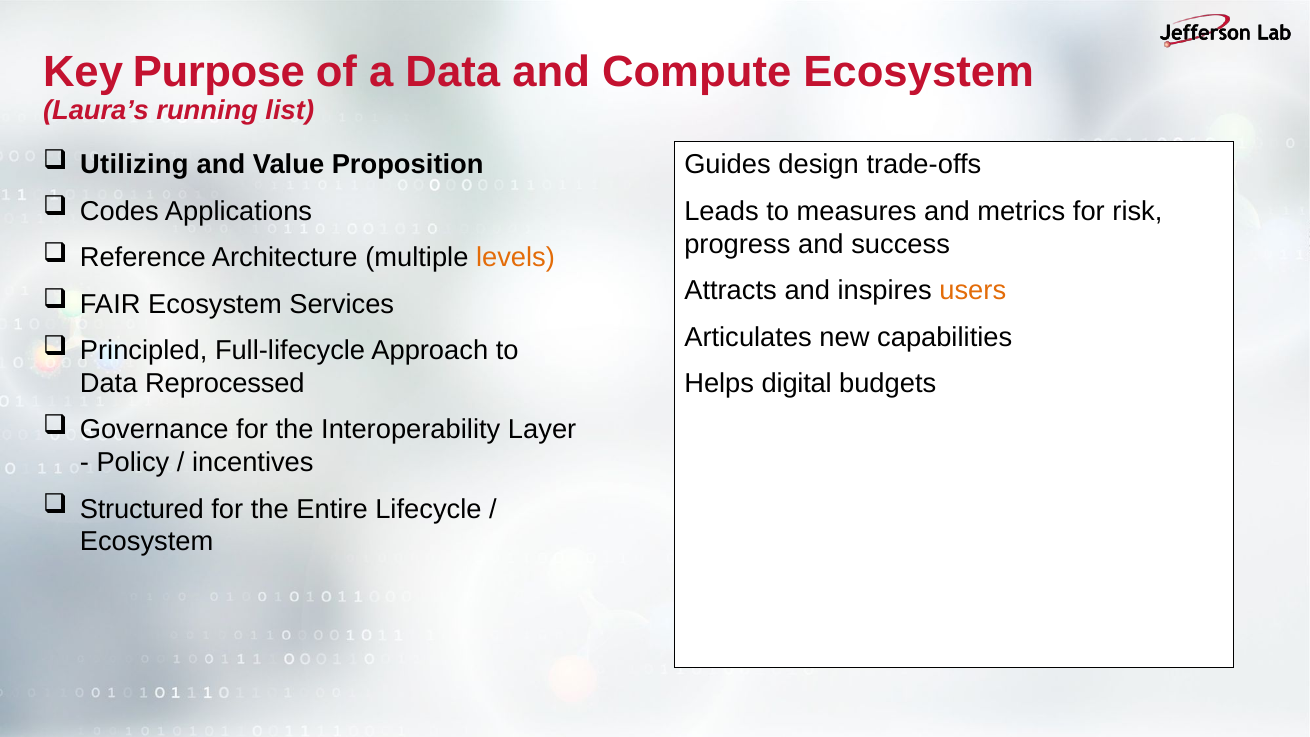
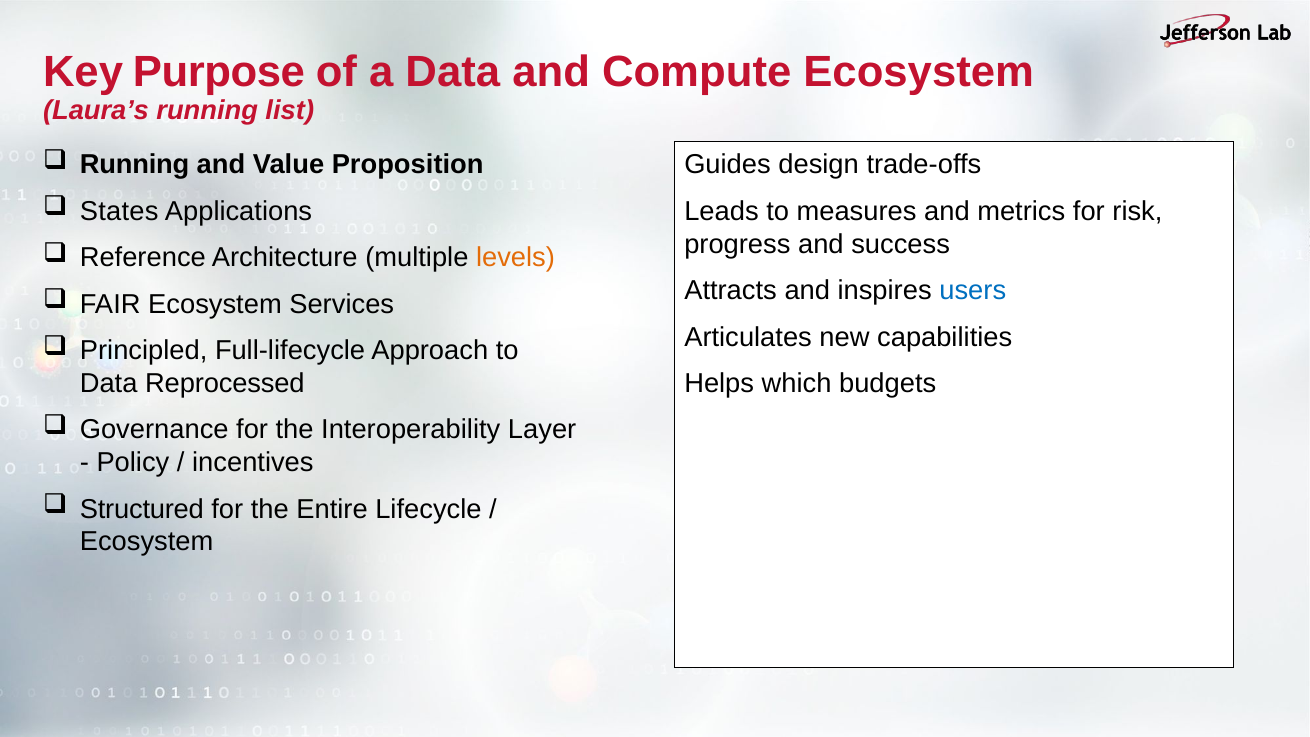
Utilizing: Utilizing -> Running (135, 165)
Codes: Codes -> States (119, 211)
users colour: orange -> blue (973, 291)
digital: digital -> which (797, 383)
